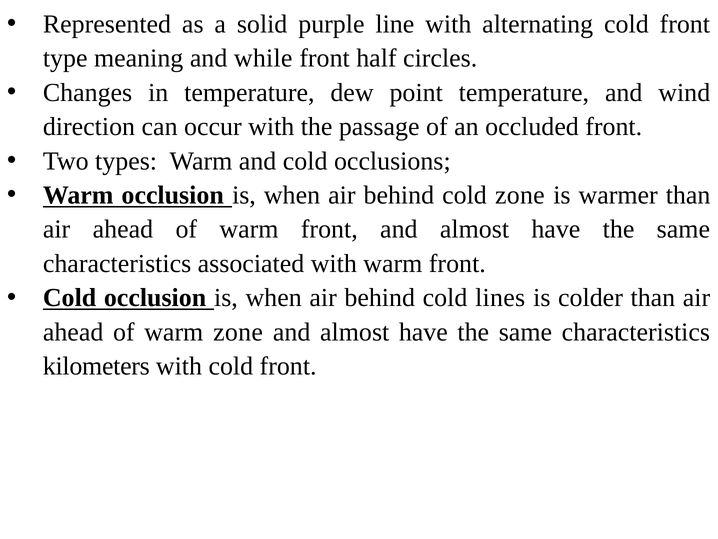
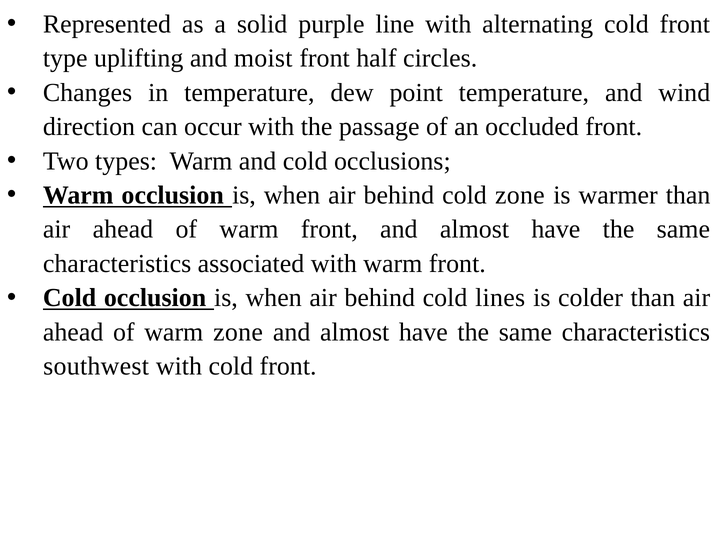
meaning: meaning -> uplifting (139, 58)
while: while -> moist (263, 58)
kilometers: kilometers -> southwest (96, 366)
